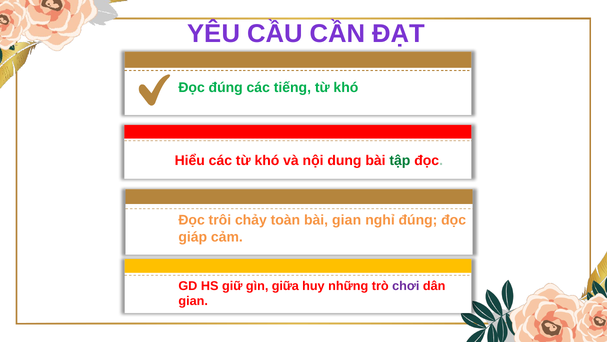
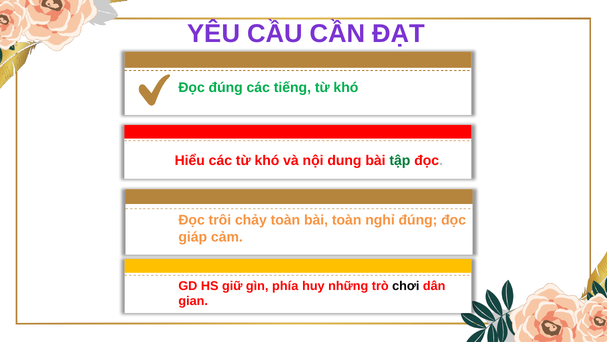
bài gian: gian -> toàn (347, 220)
giữa: giữa -> phía (285, 285)
chơi colour: purple -> black (406, 285)
